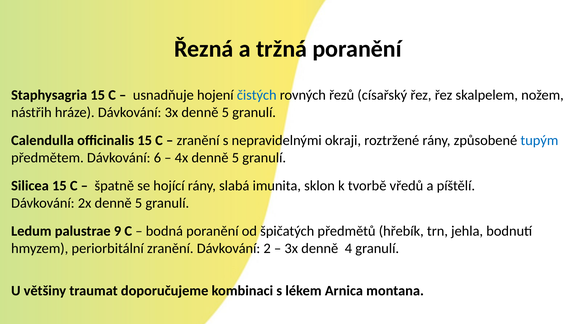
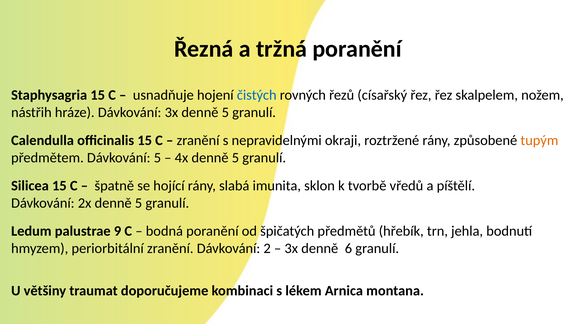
tupým colour: blue -> orange (539, 140)
Dávkování 6: 6 -> 5 (157, 158)
4: 4 -> 6 (348, 248)
